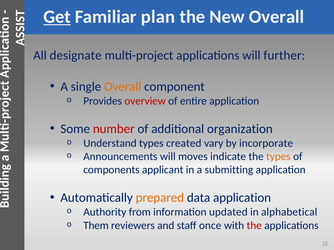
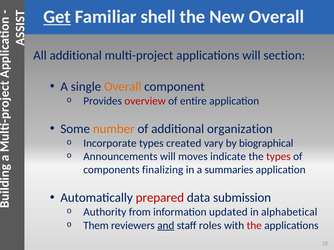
plan: plan -> shell (158, 17)
All designate: designate -> additional (76, 56)
further: further -> section (284, 56)
number colour: red -> orange (114, 129)
Understand: Understand -> Incorporate (110, 143)
incorporate: incorporate -> biographical (266, 143)
types colour: orange -> red (278, 157)
applicant: applicant -> finalizing (163, 170)
submitting: submitting -> summaries (229, 170)
prepared colour: orange -> red (160, 198)
data application: application -> submission (242, 198)
and underline: none -> present (166, 226)
once: once -> roles (210, 226)
